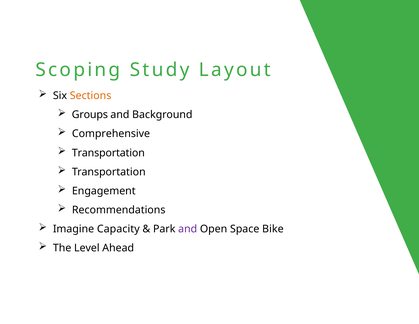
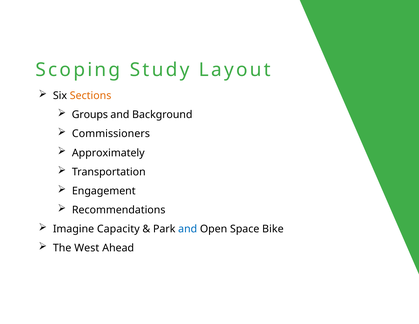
Comprehensive: Comprehensive -> Commissioners (111, 134)
Transportation: Transportation -> Approximately (108, 153)
and colour: purple -> blue (188, 229)
Level: Level -> West (87, 248)
